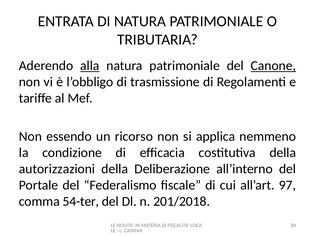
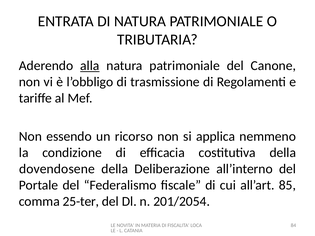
Canone underline: present -> none (273, 66)
autorizzazioni: autorizzazioni -> dovendosene (57, 169)
97: 97 -> 85 (287, 185)
54-ter: 54-ter -> 25-ter (81, 202)
201/2018: 201/2018 -> 201/2054 (182, 202)
